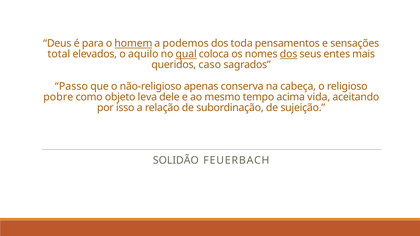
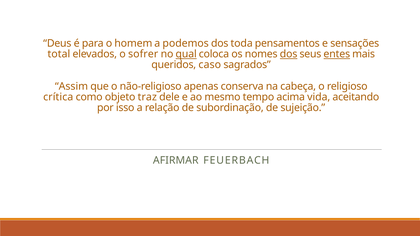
homem underline: present -> none (133, 43)
aquilo: aquilo -> sofrer (143, 54)
entes underline: none -> present (337, 54)
Passo: Passo -> Assim (72, 86)
pobre: pobre -> crítica (58, 97)
leva: leva -> traz (147, 97)
SOLIDÃO: SOLIDÃO -> AFIRMAR (176, 161)
